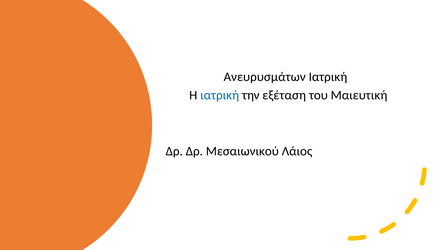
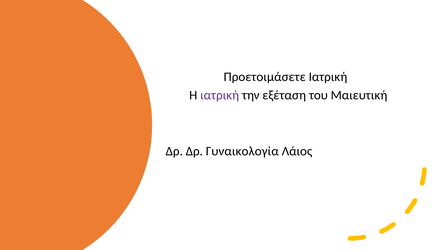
Ανευρυσμάτων: Ανευρυσμάτων -> Προετοιμάσετε (265, 77)
ιατρική colour: blue -> purple (220, 95)
Μεσαιωνικού: Μεσαιωνικού -> Γυναικολογία (242, 151)
